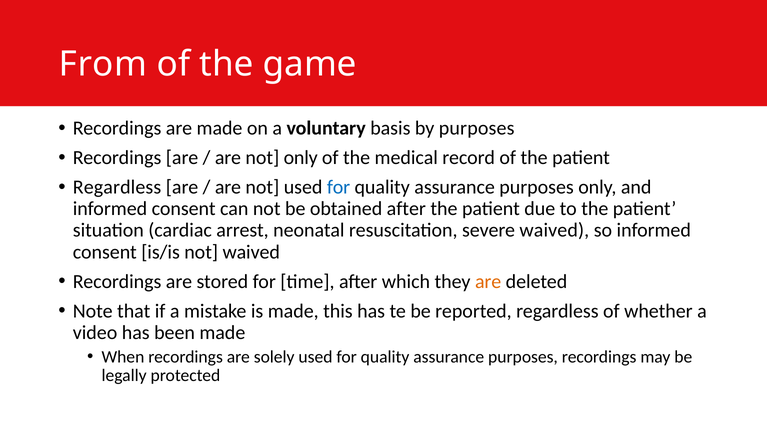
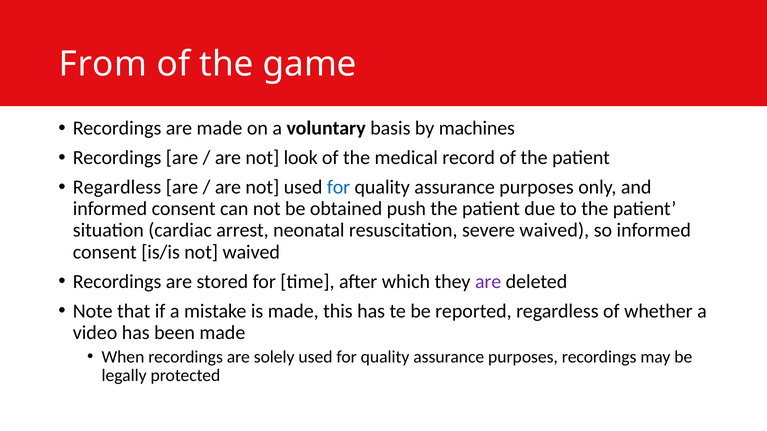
by purposes: purposes -> machines (477, 128)
not only: only -> look (301, 158)
obtained after: after -> push (406, 209)
are colour: orange -> purple (488, 282)
